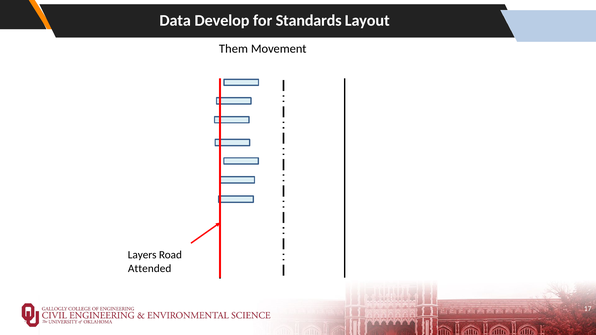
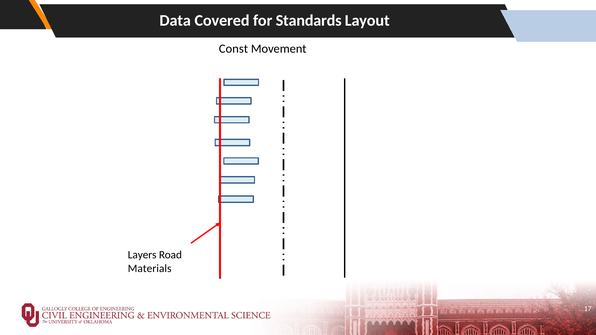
Develop: Develop -> Covered (222, 21)
Them: Them -> Const (233, 49)
Attended: Attended -> Materials (150, 269)
